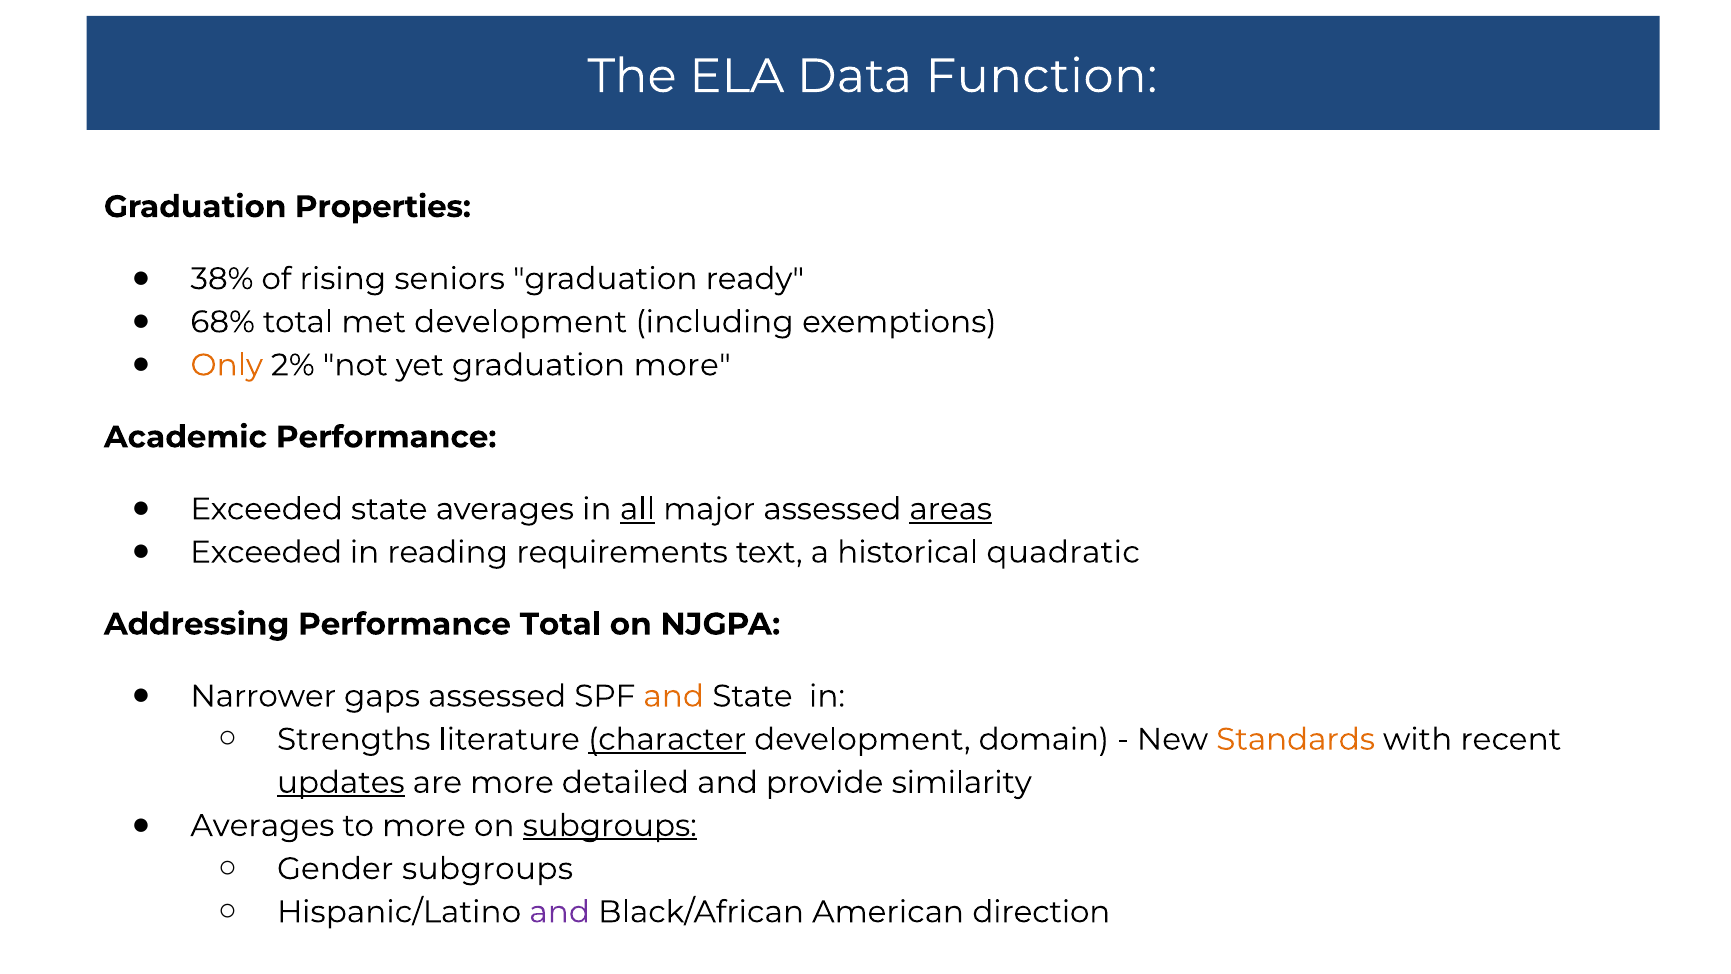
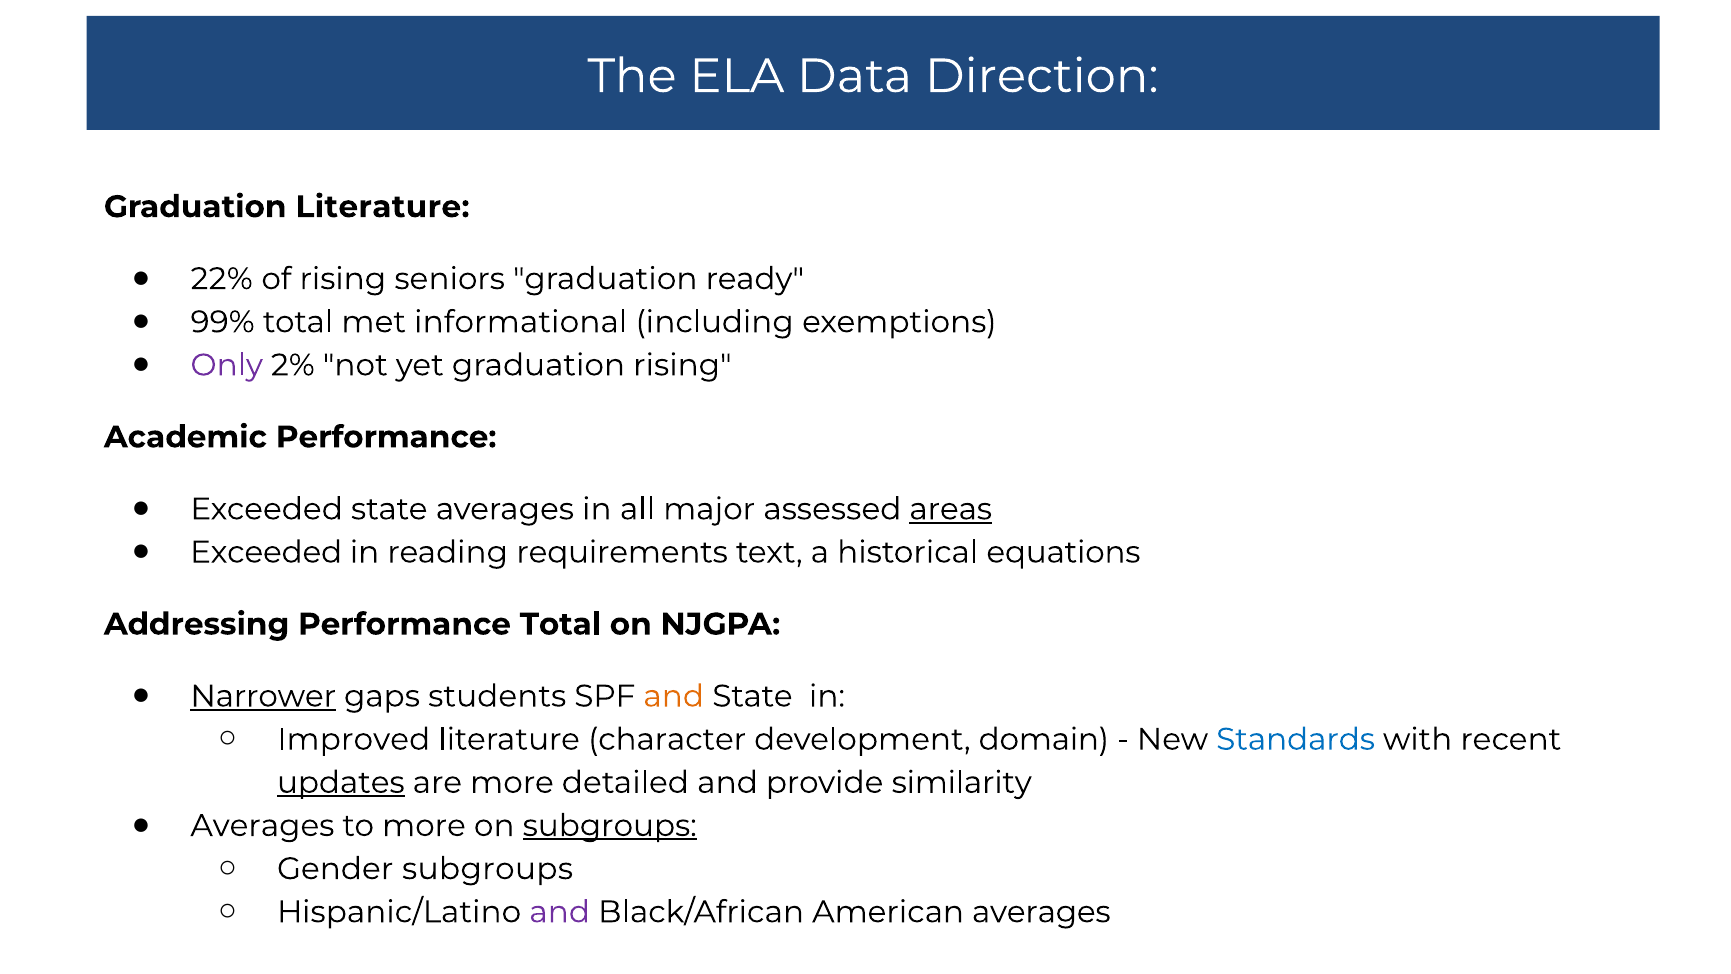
Function: Function -> Direction (1042, 76)
Graduation Properties: Properties -> Literature (383, 207)
38%: 38% -> 22% (222, 279)
68%: 68% -> 99% (223, 322)
met development: development -> informational (521, 322)
Only colour: orange -> purple (227, 365)
graduation more: more -> rising (682, 365)
all underline: present -> none (637, 509)
quadratic: quadratic -> equations (1063, 552)
Narrower underline: none -> present (263, 696)
gaps assessed: assessed -> students (497, 696)
Strengths: Strengths -> Improved (354, 739)
character underline: present -> none (667, 739)
Standards colour: orange -> blue (1296, 739)
American direction: direction -> averages (1041, 912)
